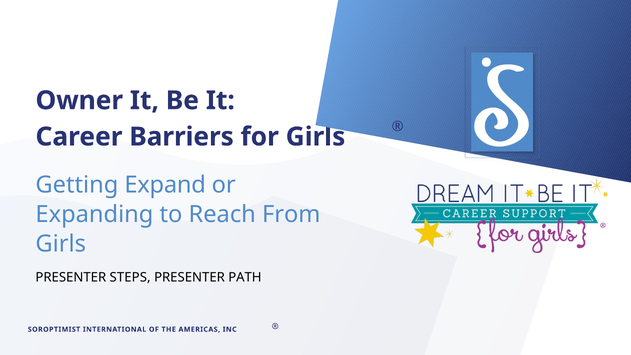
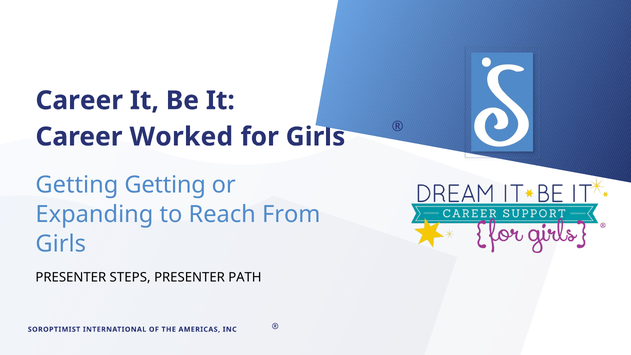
Owner: Owner -> Career (79, 101)
Barriers: Barriers -> Worked (181, 137)
Getting Expand: Expand -> Getting (165, 185)
